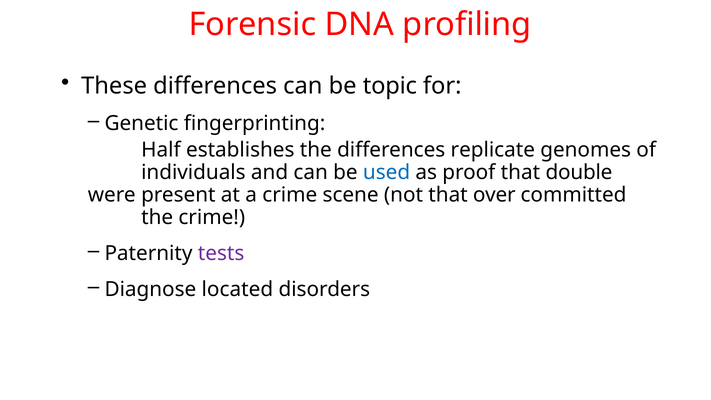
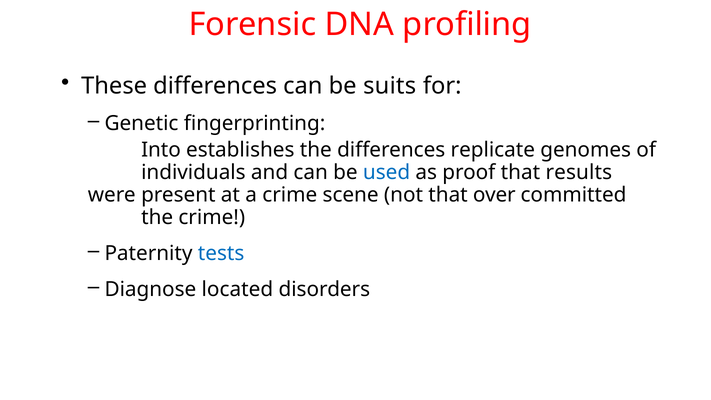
topic: topic -> suits (390, 86)
Half: Half -> Into (161, 150)
double: double -> results (579, 172)
tests colour: purple -> blue (221, 253)
